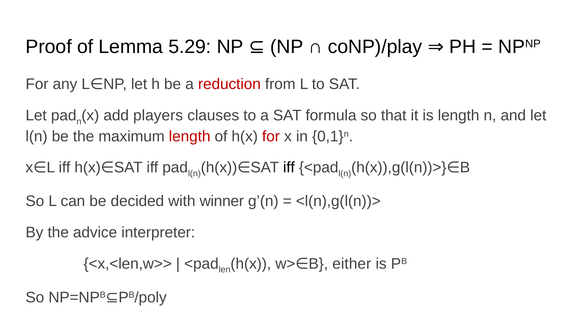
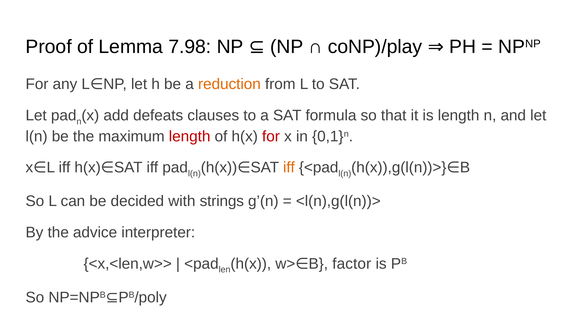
5.29: 5.29 -> 7.98 (190, 47)
reduction colour: red -> orange (229, 84)
players: players -> defeats (158, 116)
iff colour: black -> orange (289, 168)
winner: winner -> strings (222, 201)
either: either -> factor (352, 264)
